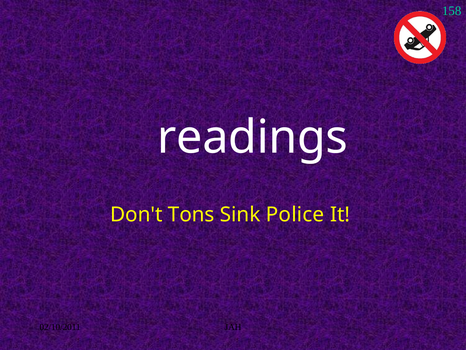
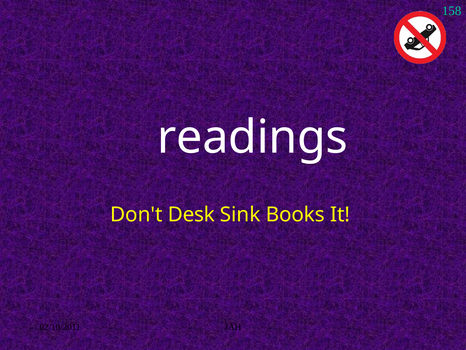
Tons: Tons -> Desk (191, 214)
Police: Police -> Books (295, 214)
